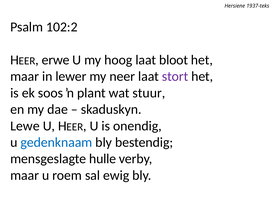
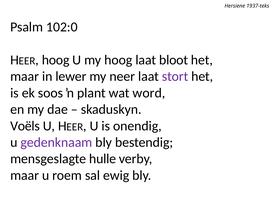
102:2: 102:2 -> 102:0 (62, 27)
erwe: erwe -> hoog (56, 60)
stuur: stuur -> word (149, 93)
Lewe: Lewe -> Voëls (25, 126)
gedenknaam colour: blue -> purple (56, 142)
